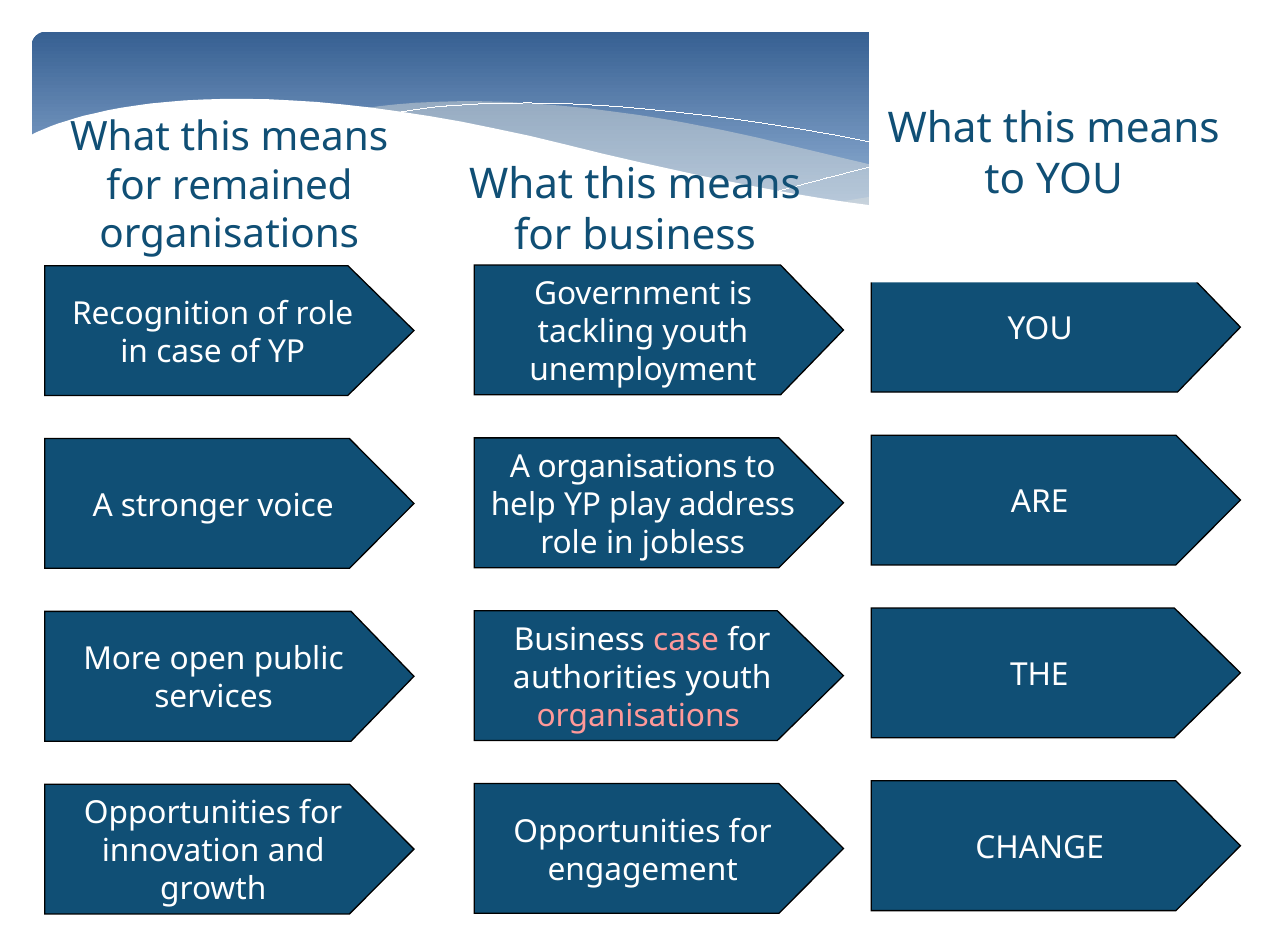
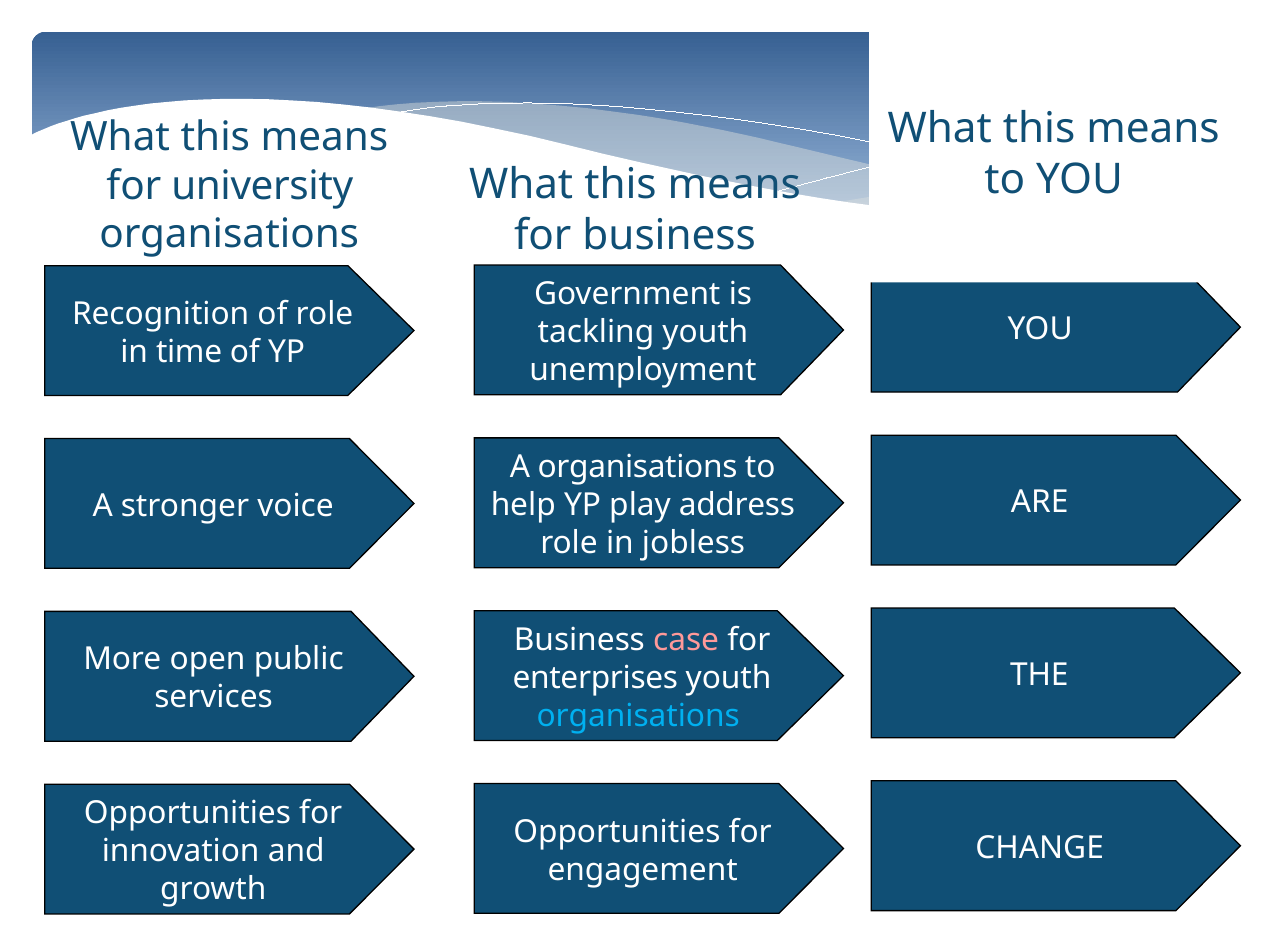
remained: remained -> university (262, 186)
in case: case -> time (189, 352)
authorities: authorities -> enterprises (595, 678)
organisations colour: pink -> light blue (638, 716)
